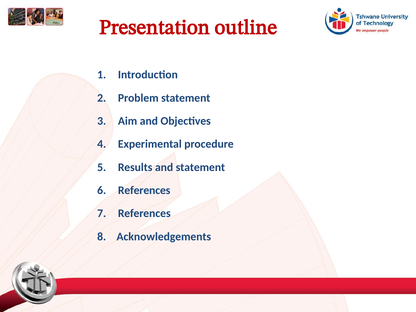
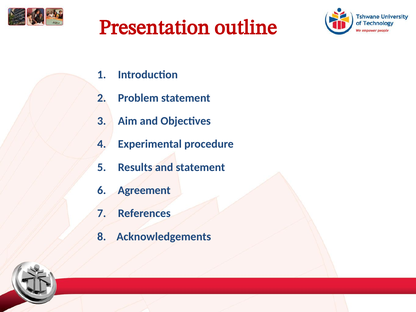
References: References -> Agreement (144, 190)
